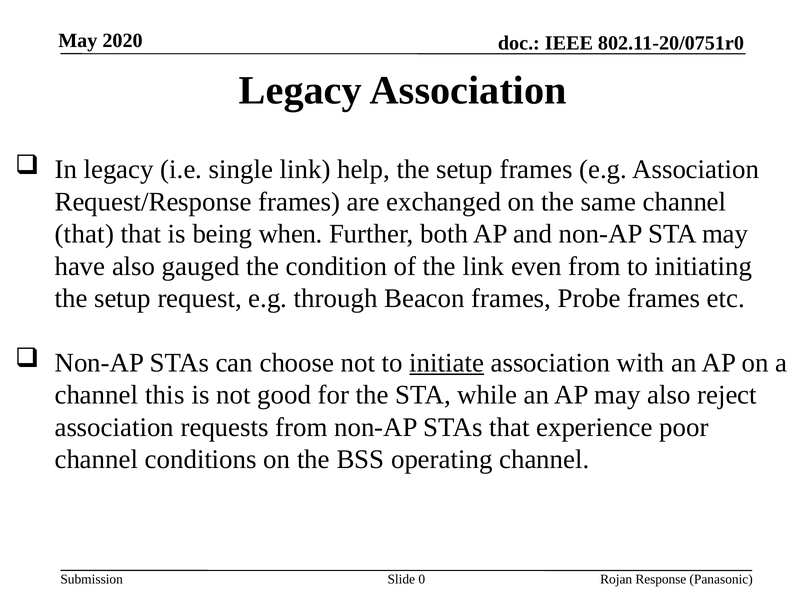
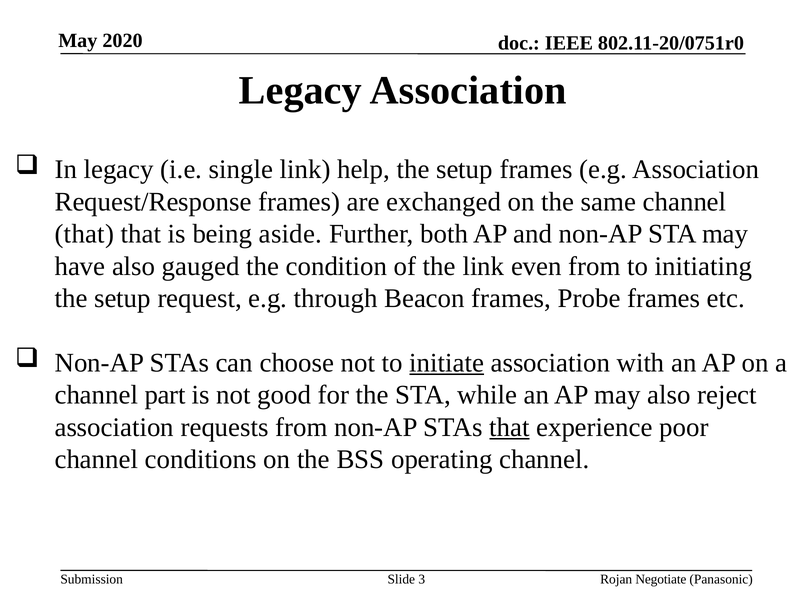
when: when -> aside (290, 234)
this: this -> part (165, 395)
that underline: none -> present (509, 428)
0: 0 -> 3 (422, 580)
Response: Response -> Negotiate (661, 580)
